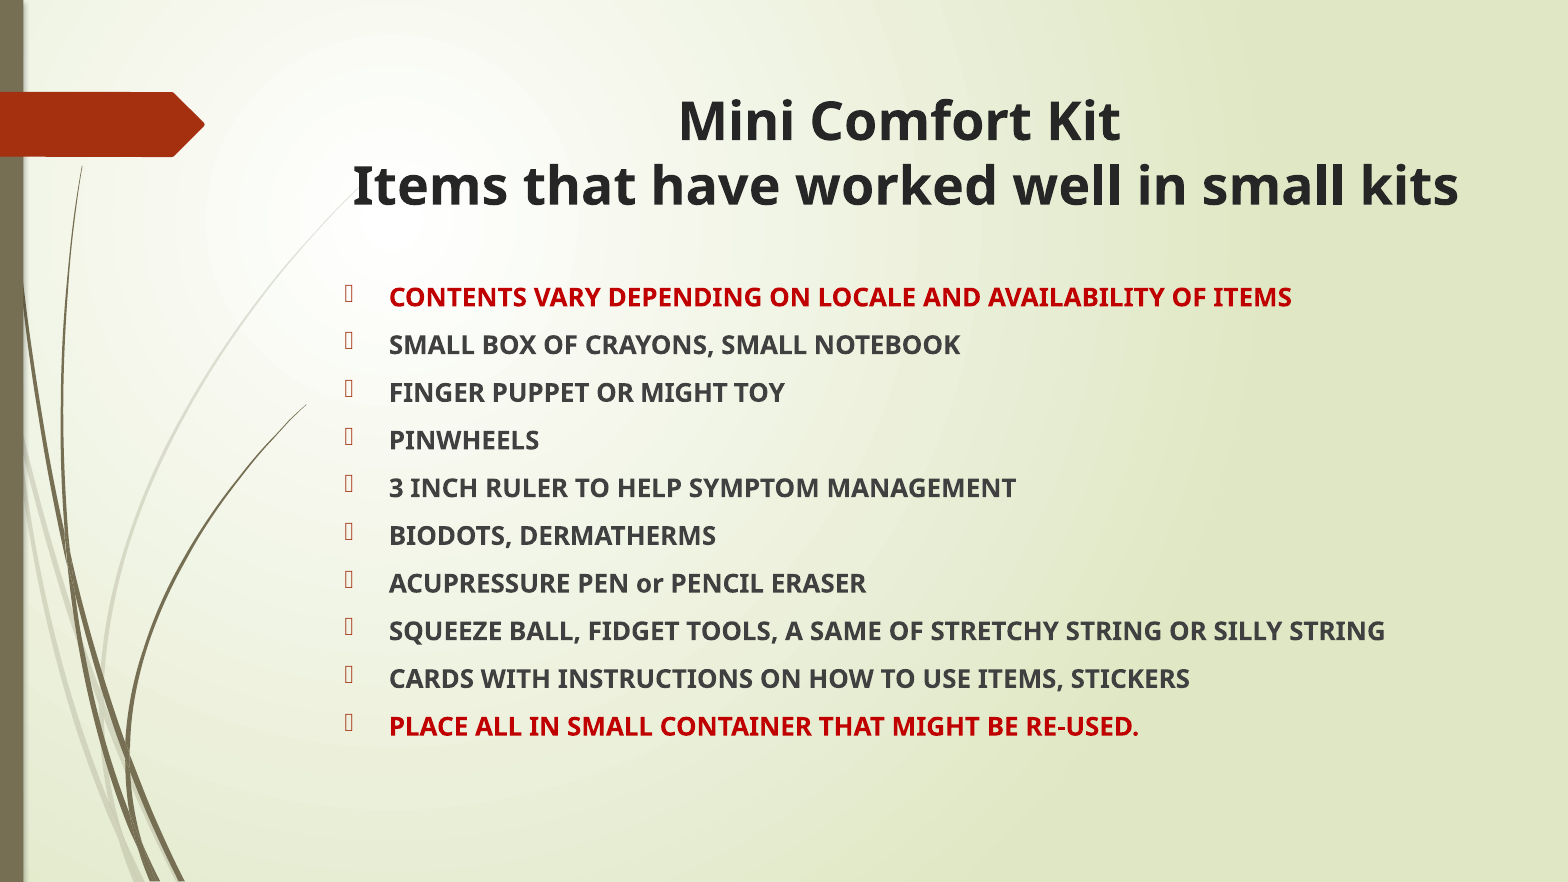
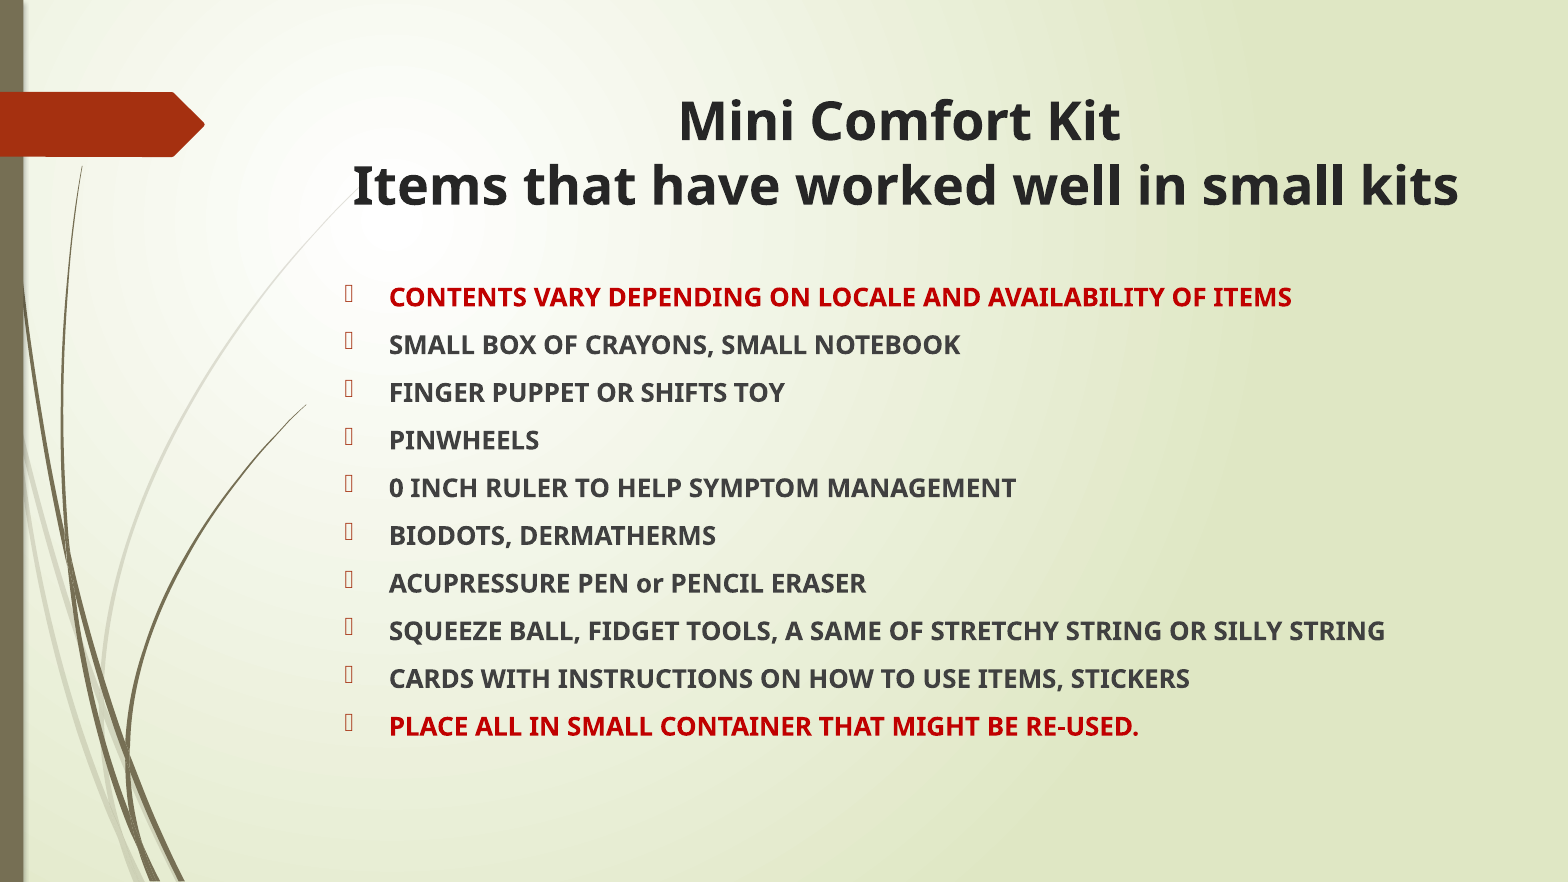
OR MIGHT: MIGHT -> SHIFTS (684, 393)
3: 3 -> 0 (396, 489)
